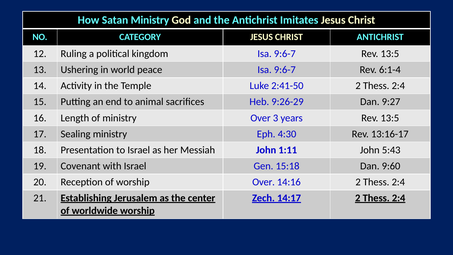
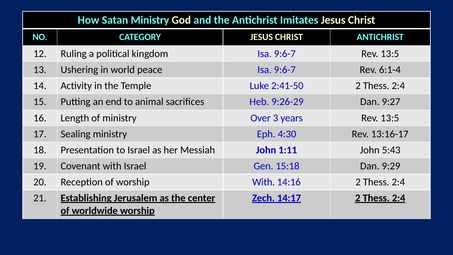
9:60: 9:60 -> 9:29 (391, 166)
worship Over: Over -> With (264, 182)
